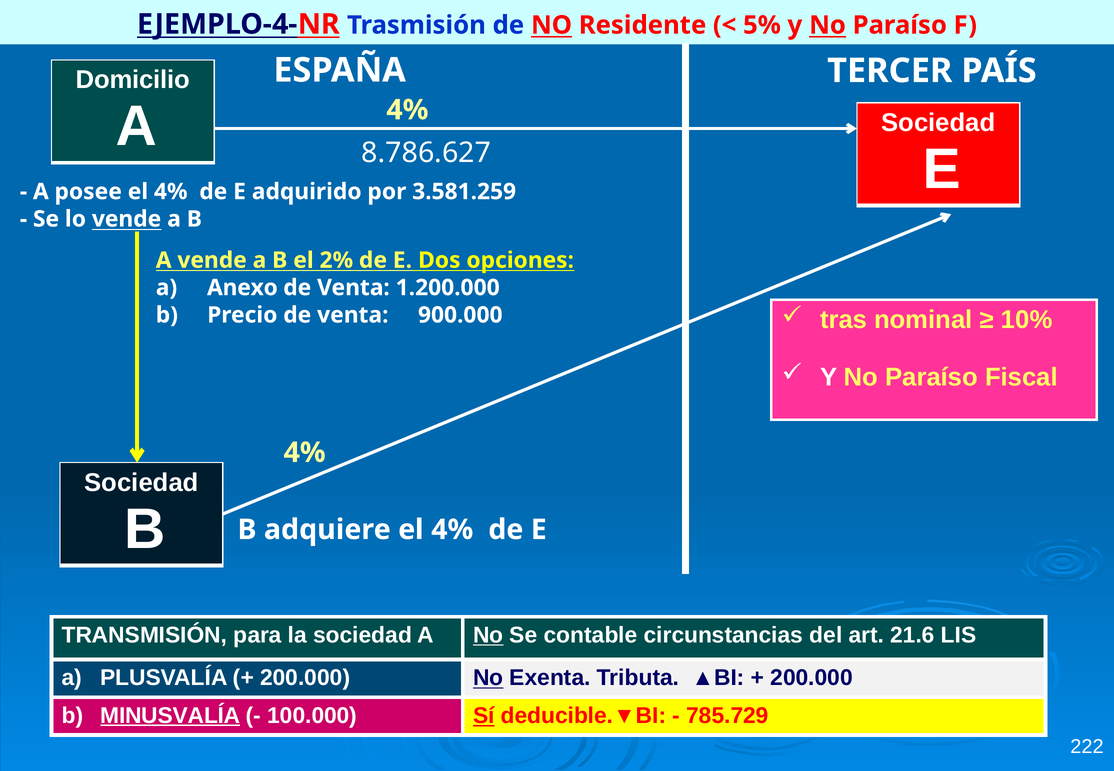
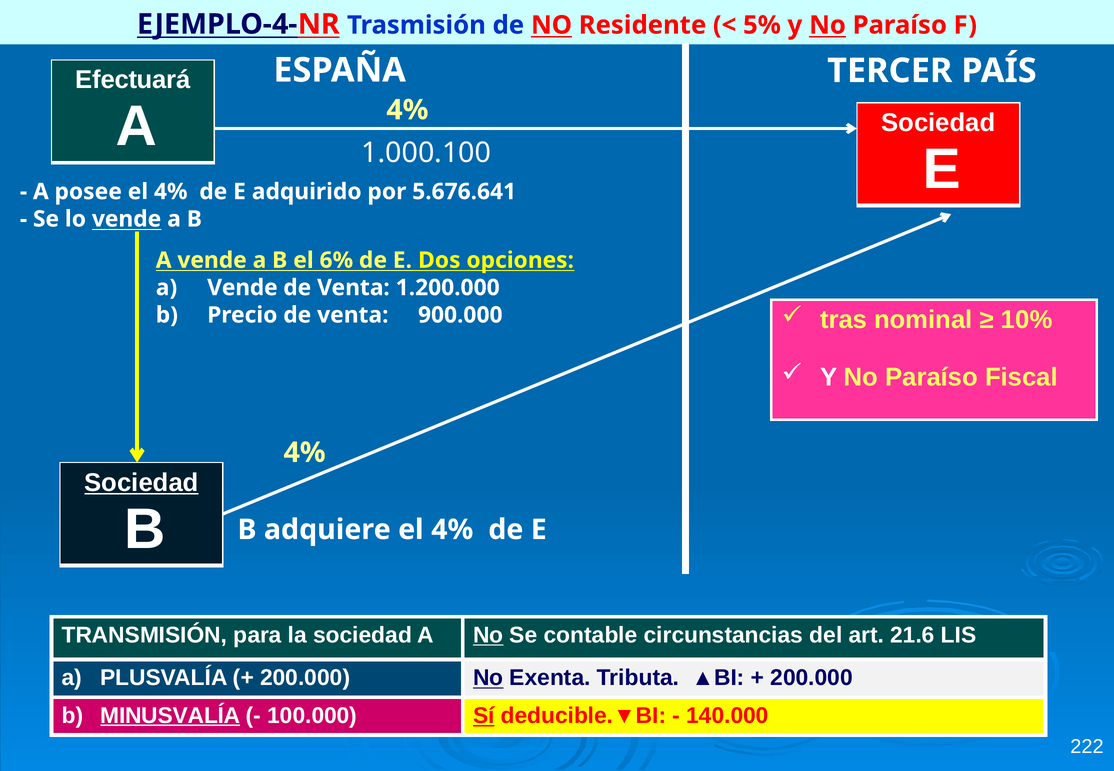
Domicilio: Domicilio -> Efectuará (133, 80)
8.786.627: 8.786.627 -> 1.000.100 (426, 153)
3.581.259: 3.581.259 -> 5.676.641 (464, 192)
2%: 2% -> 6% (336, 260)
Anexo: Anexo -> Vende (242, 288)
Sociedad underline: none -> present (141, 483)
785.729: 785.729 -> 140.000 (727, 716)
